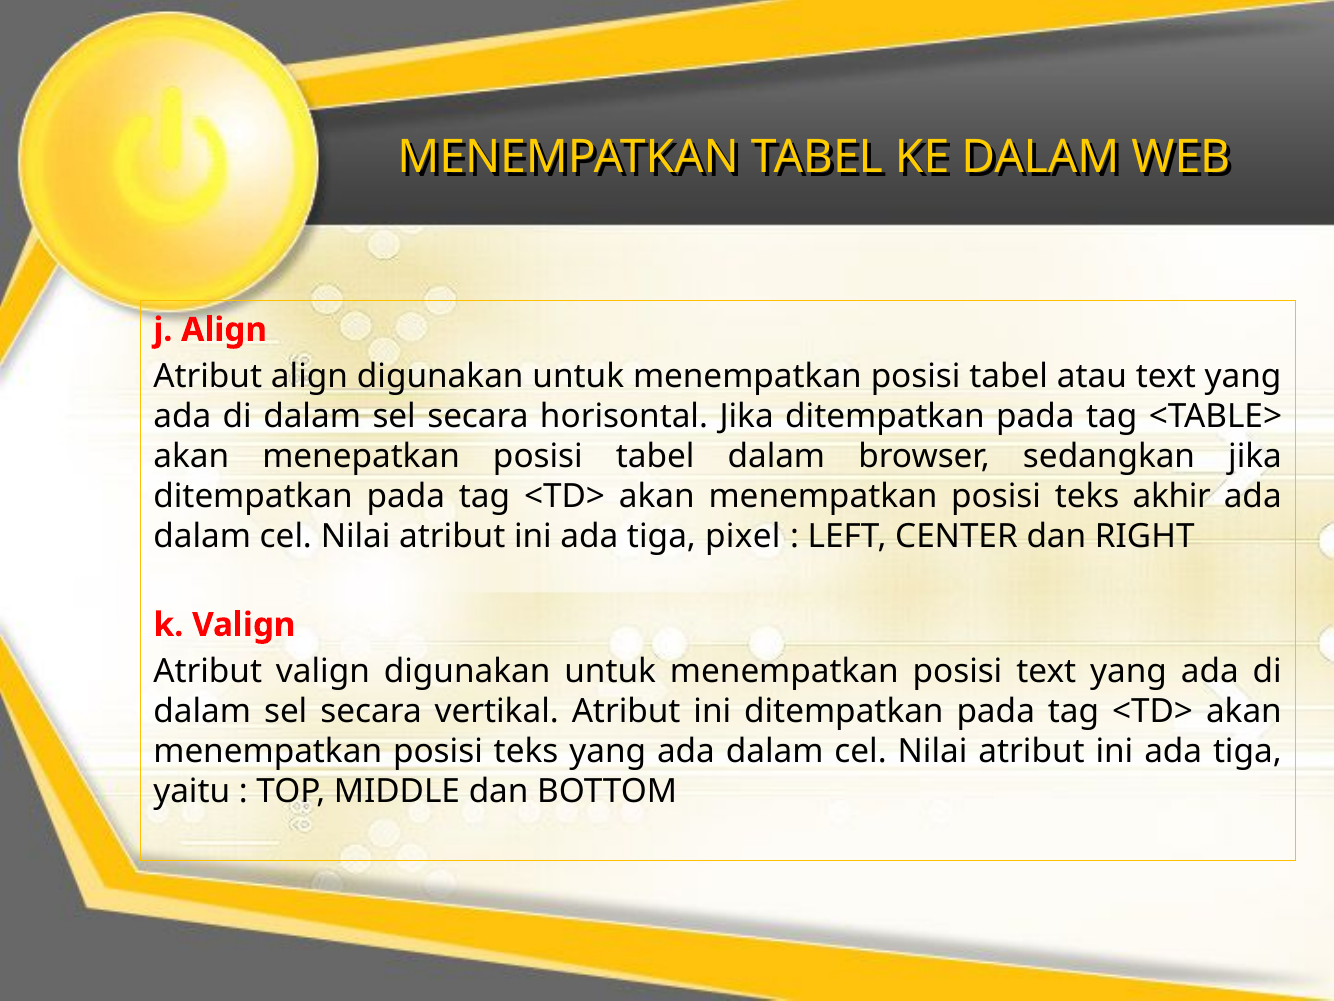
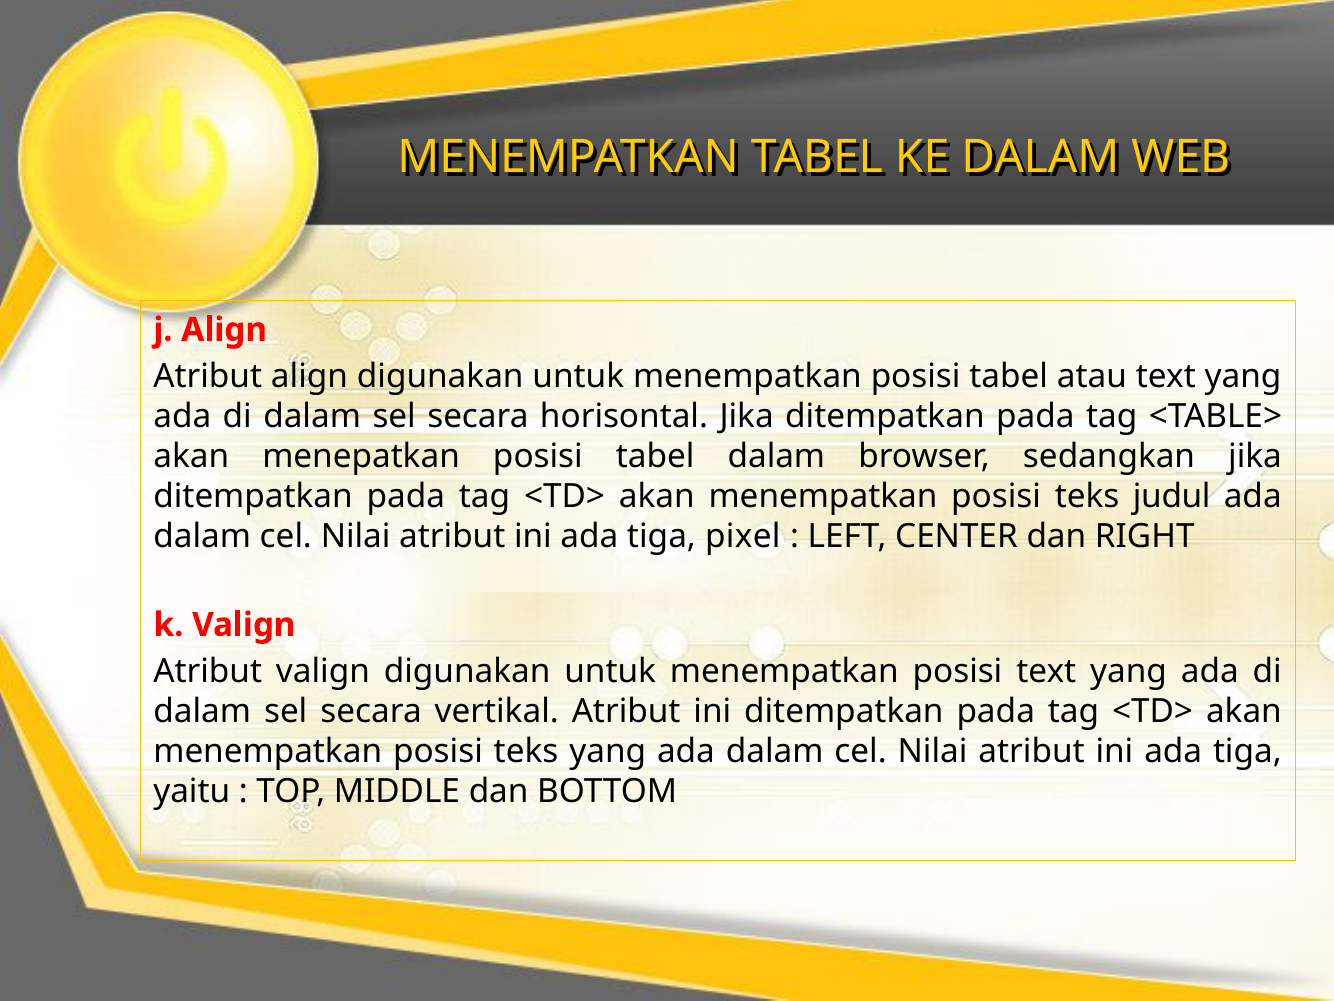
akhir: akhir -> judul (1172, 496)
